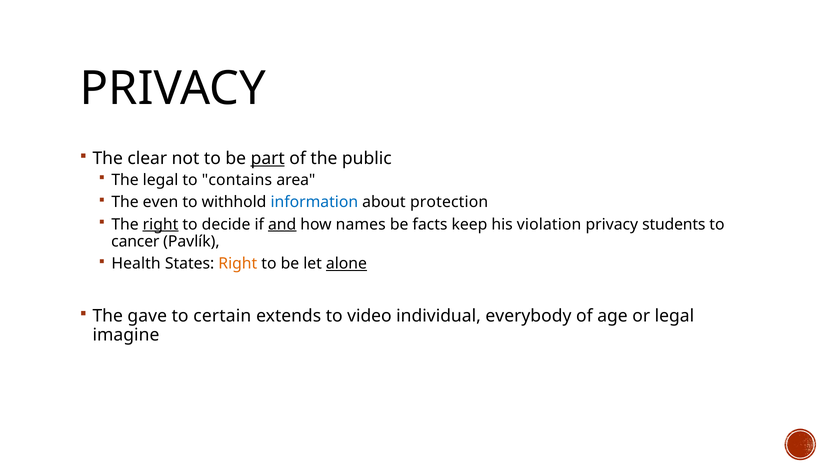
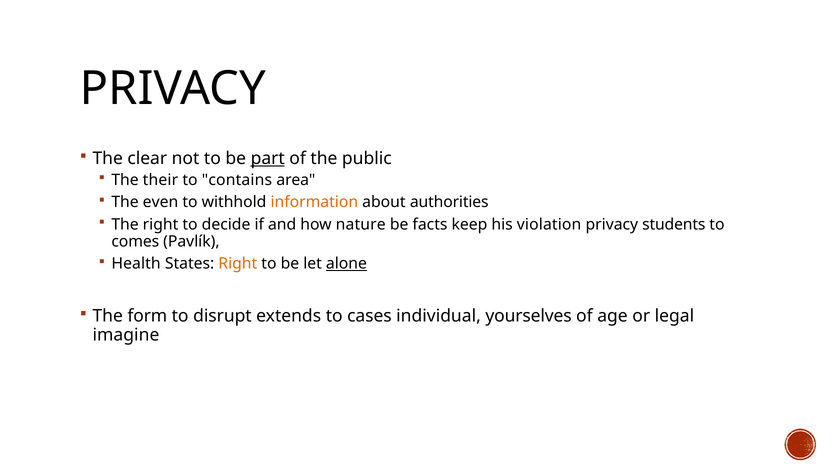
The legal: legal -> their (160, 180)
information colour: blue -> orange (314, 202)
protection: protection -> authorities (449, 202)
right underline: present -> none (161, 224)
and underline: present -> none (282, 224)
names: names -> nature (361, 224)
cancer: cancer -> comes (135, 241)
gave: gave -> form (147, 316)
certain: certain -> disrupt (222, 316)
video: video -> cases (369, 316)
everybody: everybody -> yourselves (529, 316)
